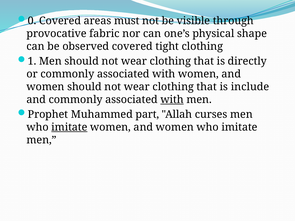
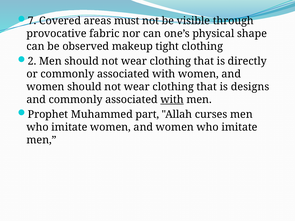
0: 0 -> 7 (32, 21)
observed covered: covered -> makeup (132, 46)
1: 1 -> 2 (32, 61)
include: include -> designs (250, 87)
imitate underline: present -> none (69, 127)
